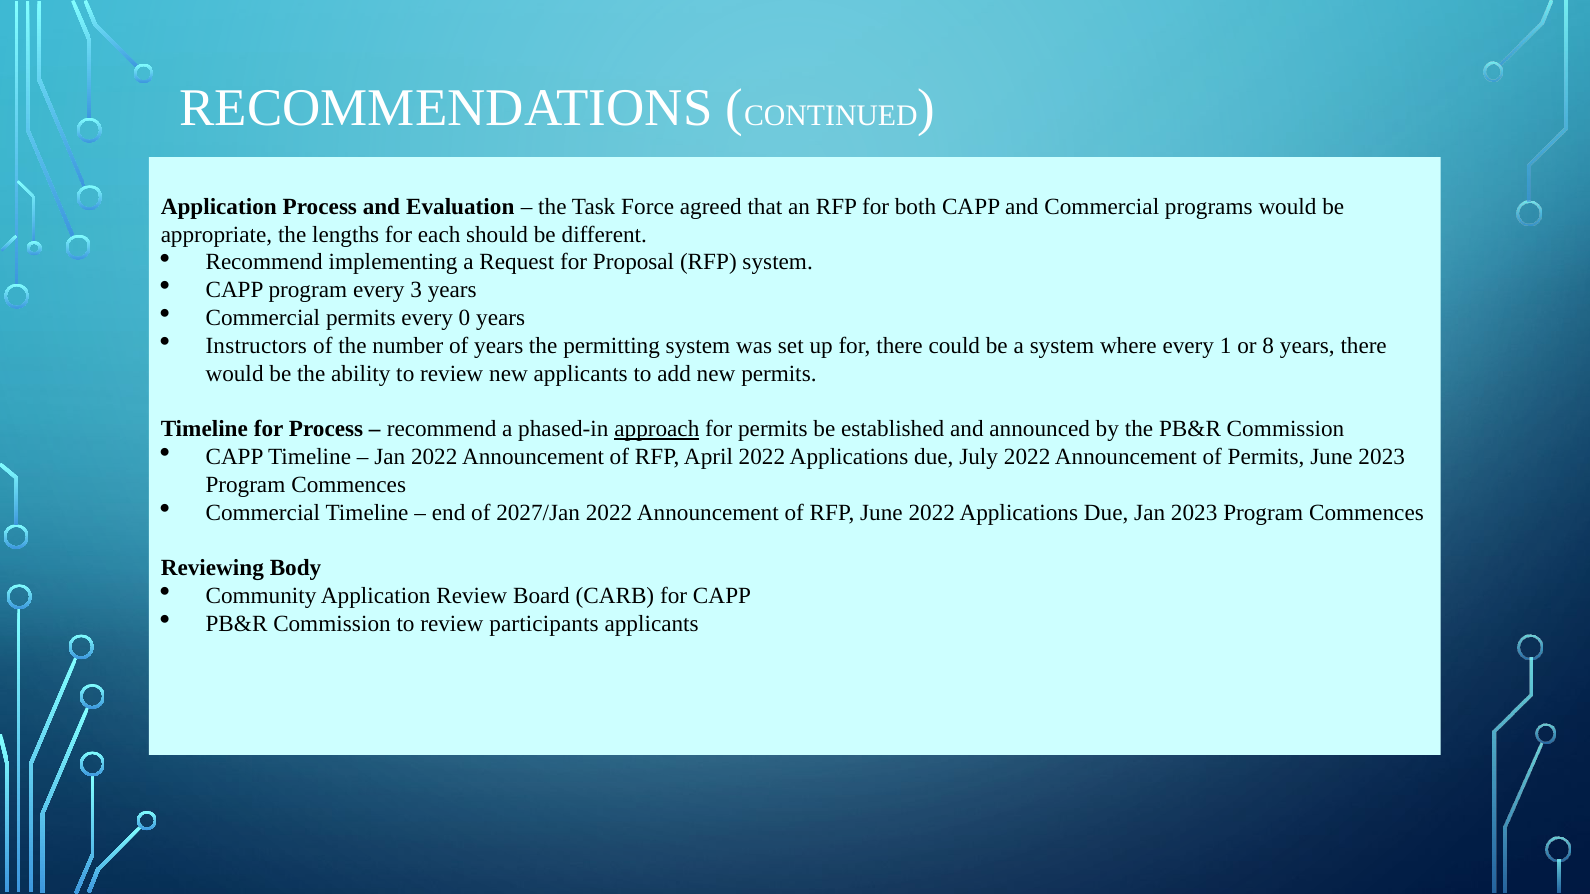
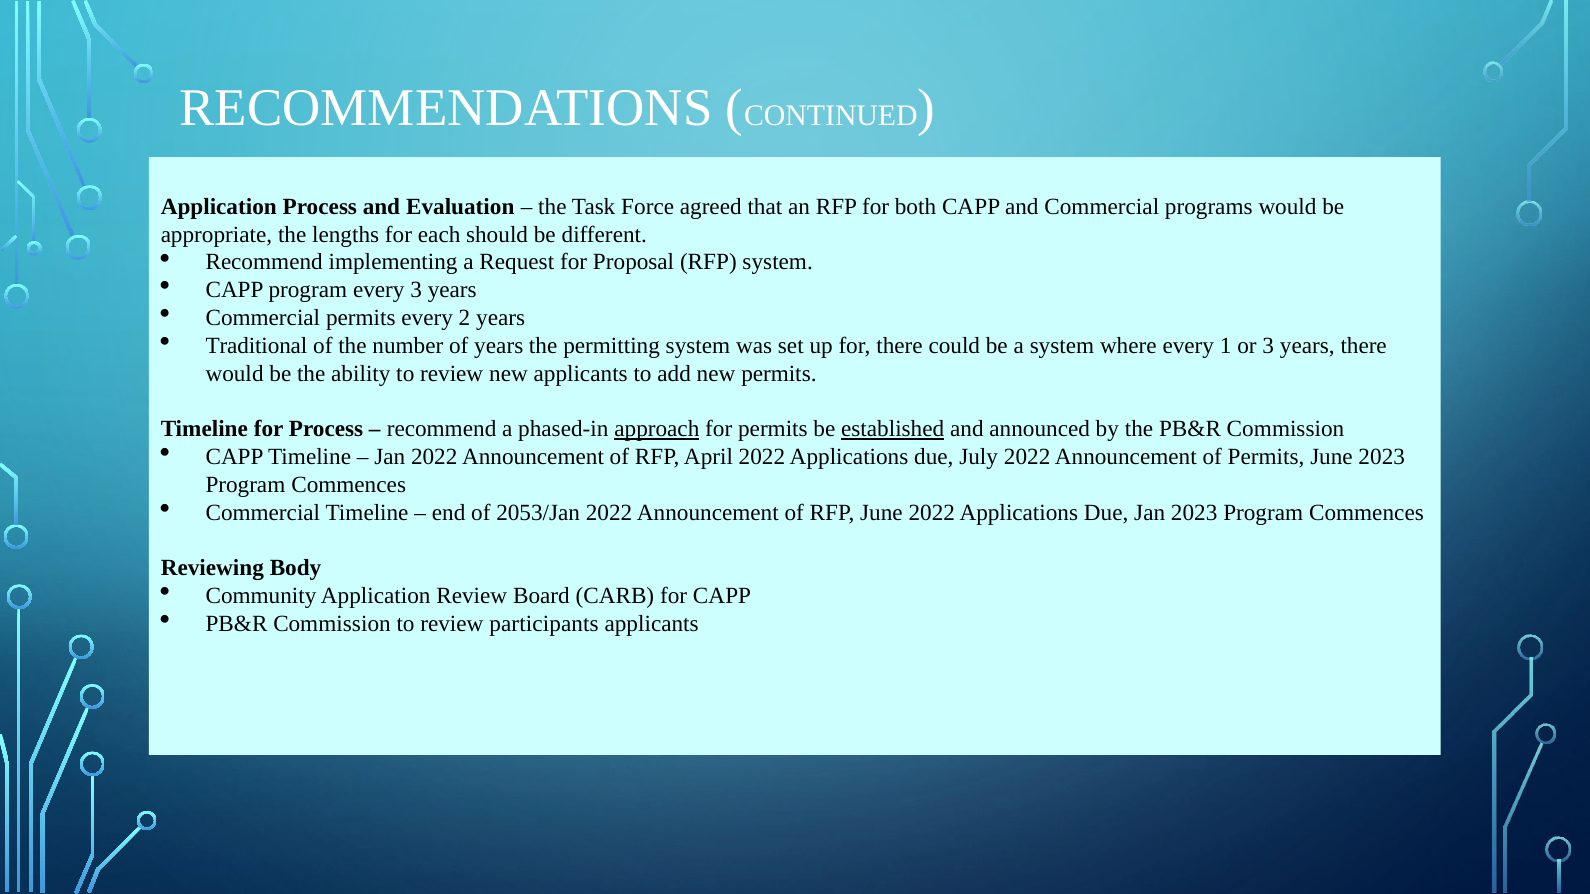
0: 0 -> 2 (465, 318)
Instructors: Instructors -> Traditional (256, 346)
or 8: 8 -> 3 (1268, 346)
established underline: none -> present (893, 429)
2027/Jan: 2027/Jan -> 2053/Jan (538, 513)
